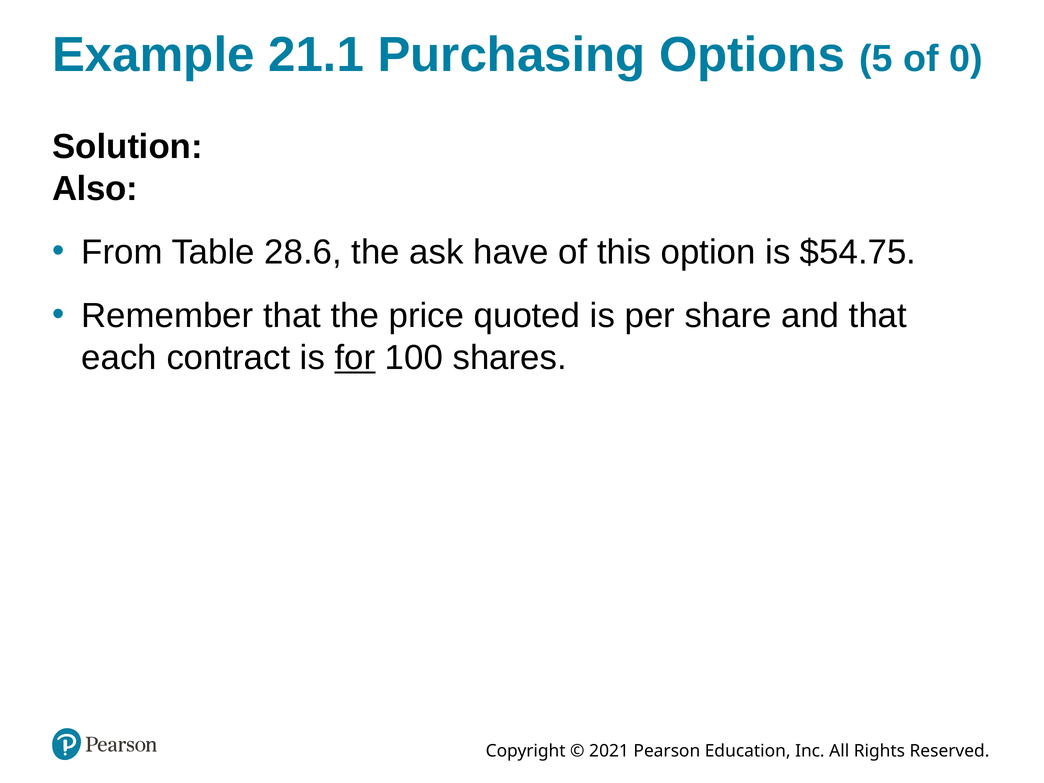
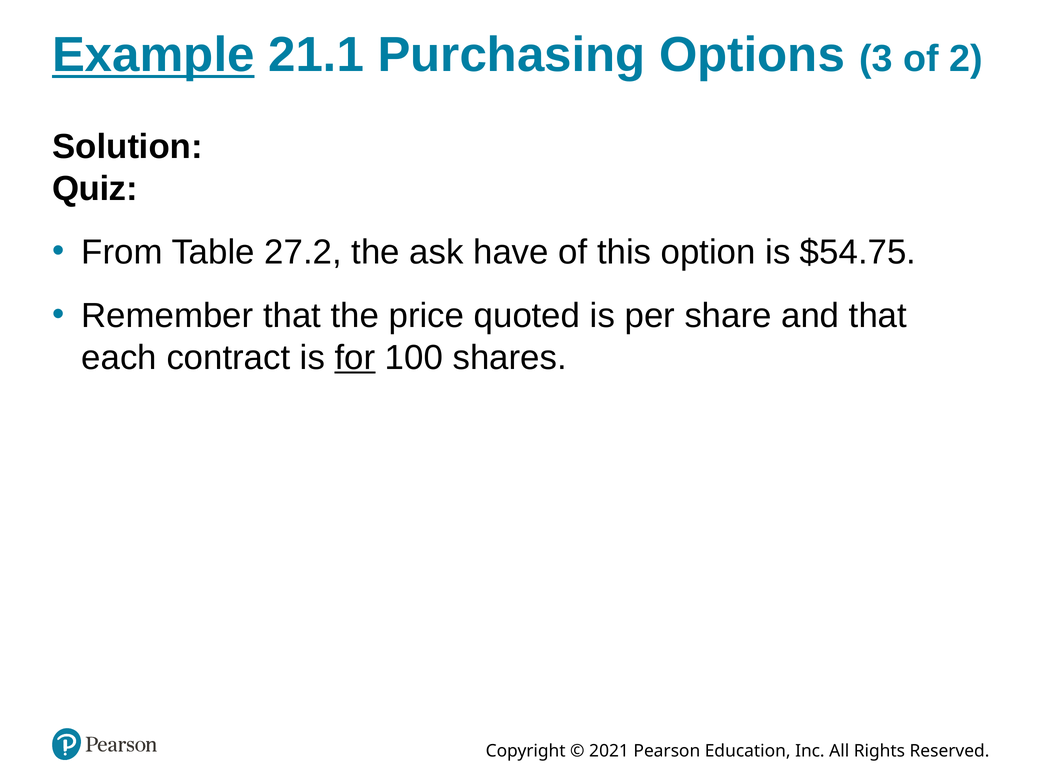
Example underline: none -> present (153, 55)
5: 5 -> 3 (876, 59)
0: 0 -> 2 (966, 59)
Also: Also -> Quiz (95, 189)
28.6: 28.6 -> 27.2 (303, 252)
